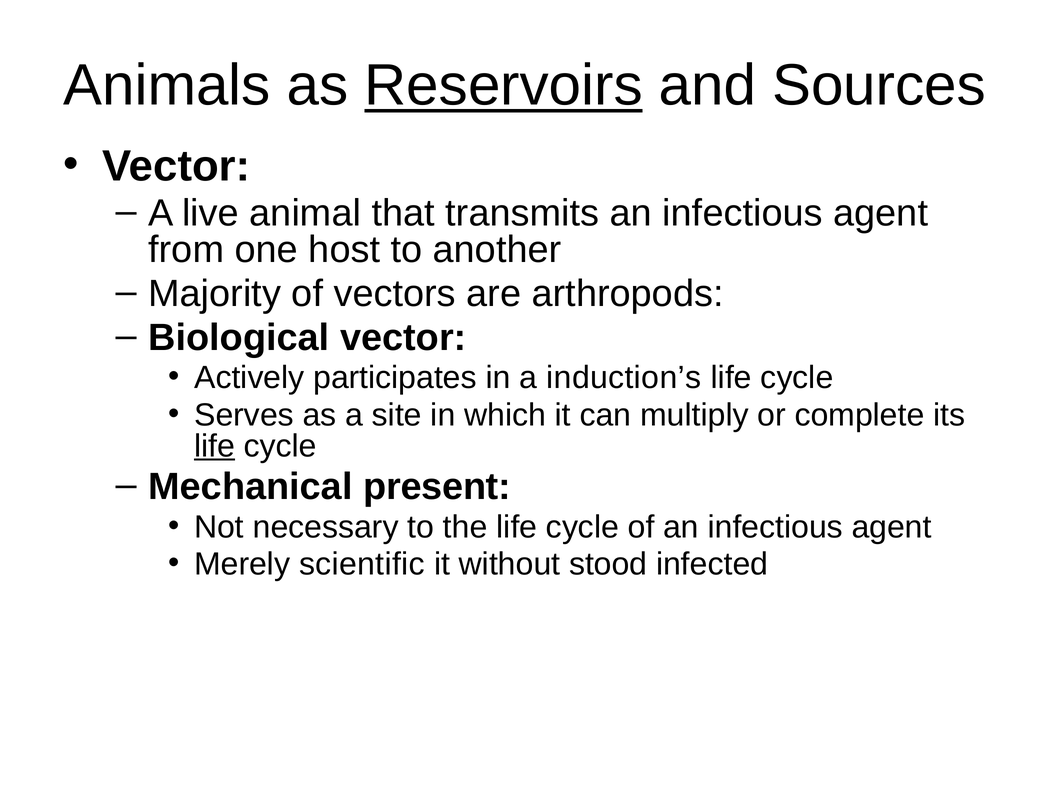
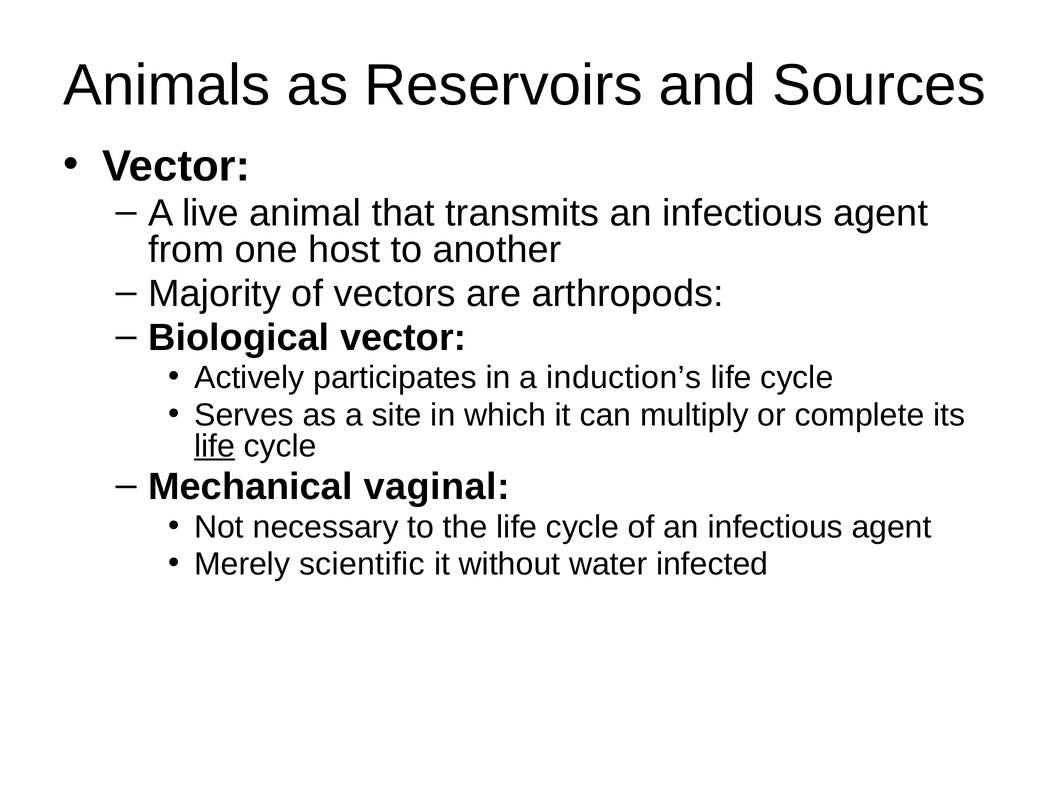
Reservoirs underline: present -> none (504, 85)
present: present -> vaginal (437, 487)
stood: stood -> water (608, 564)
